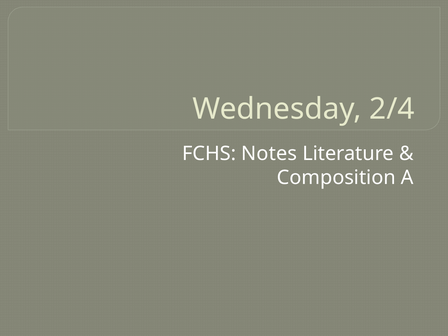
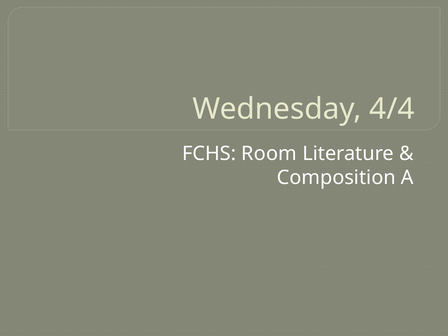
2/4: 2/4 -> 4/4 (392, 109)
Notes: Notes -> Room (269, 154)
